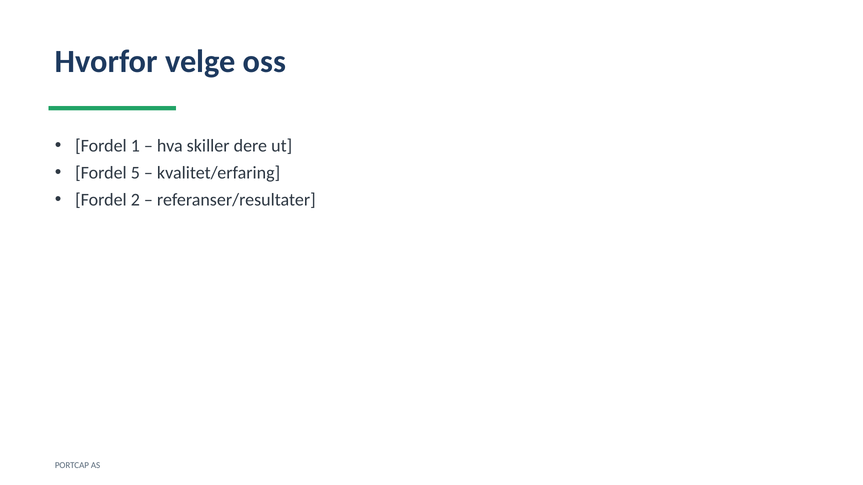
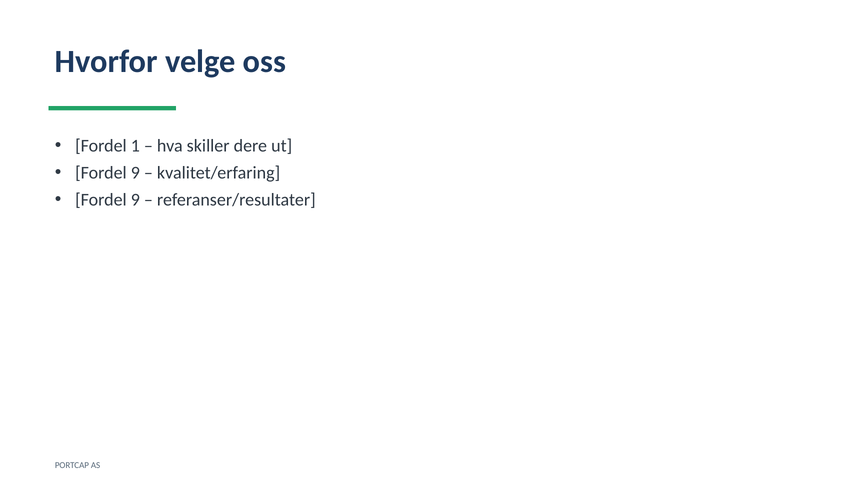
5: 5 -> 9 (135, 173)
2: 2 -> 9 (135, 200)
